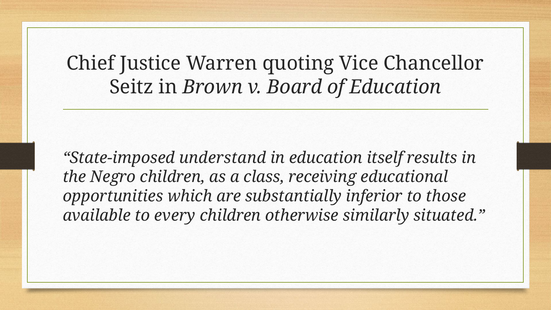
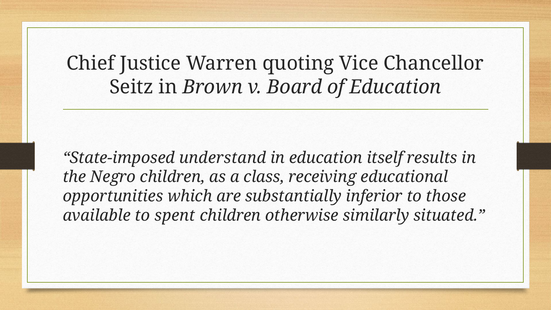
every: every -> spent (175, 215)
